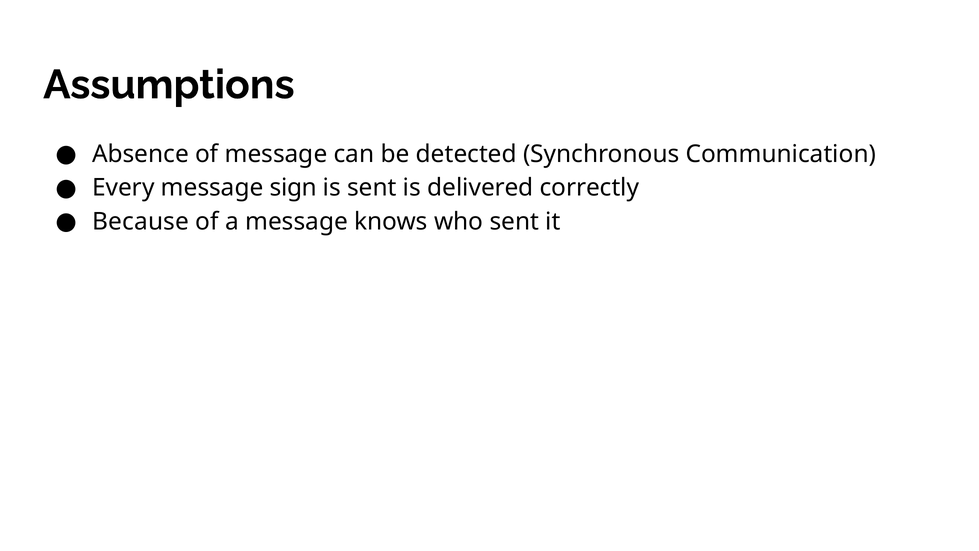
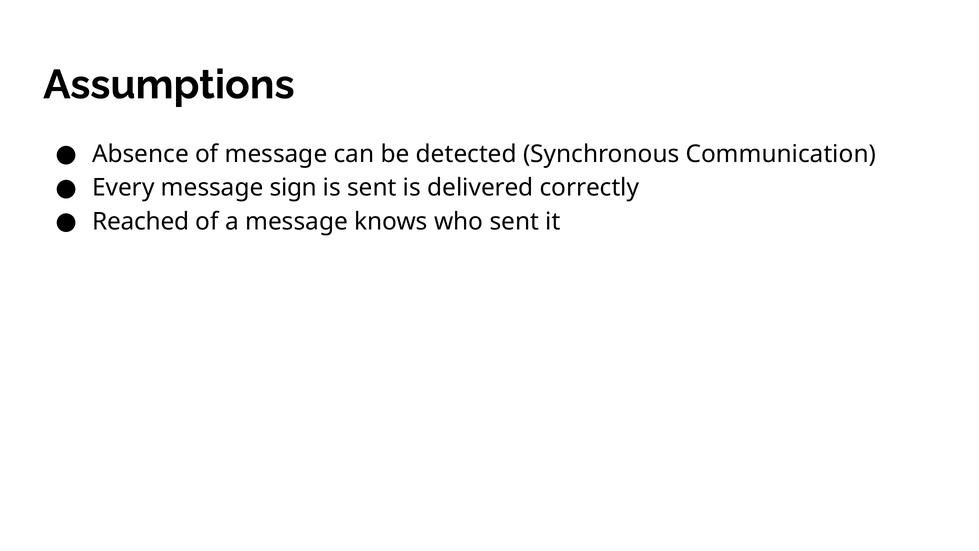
Because: Because -> Reached (141, 221)
